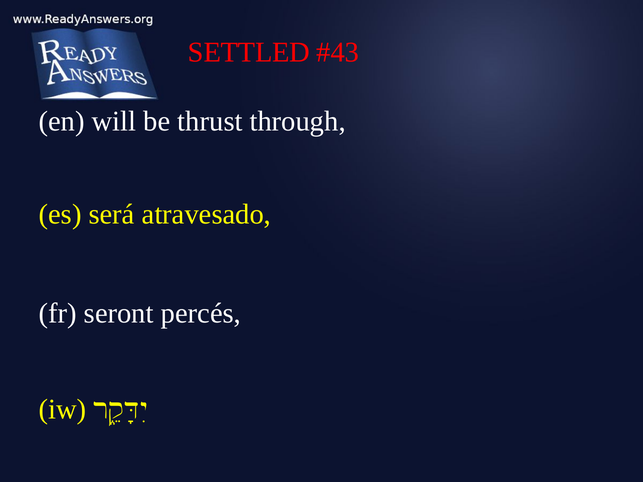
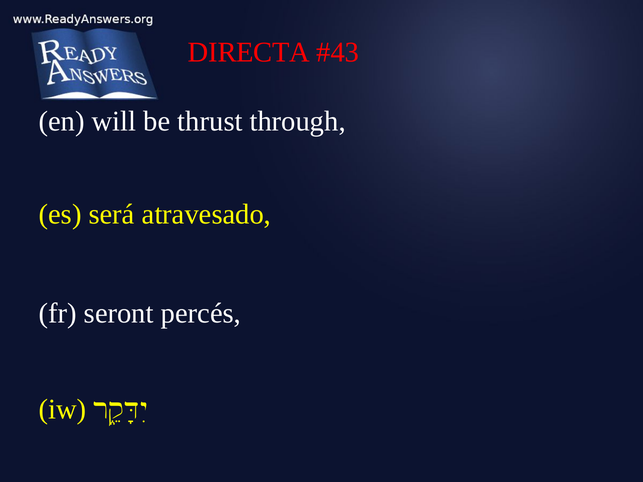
SETTLED: SETTLED -> DIRECTA (249, 52)
